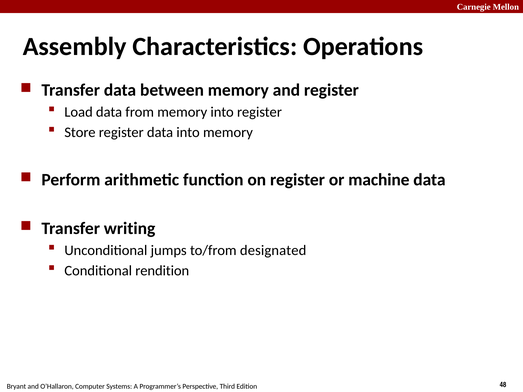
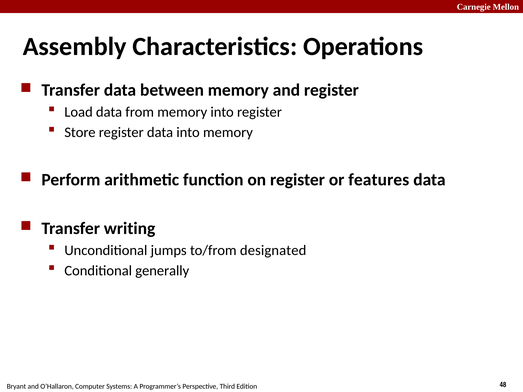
machine: machine -> features (379, 180)
rendition: rendition -> generally (162, 271)
